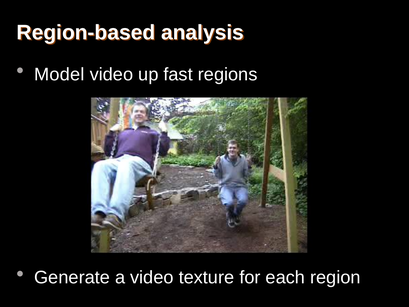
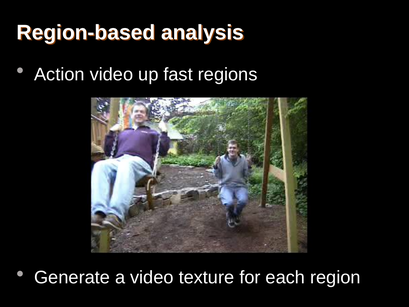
Model: Model -> Action (59, 74)
